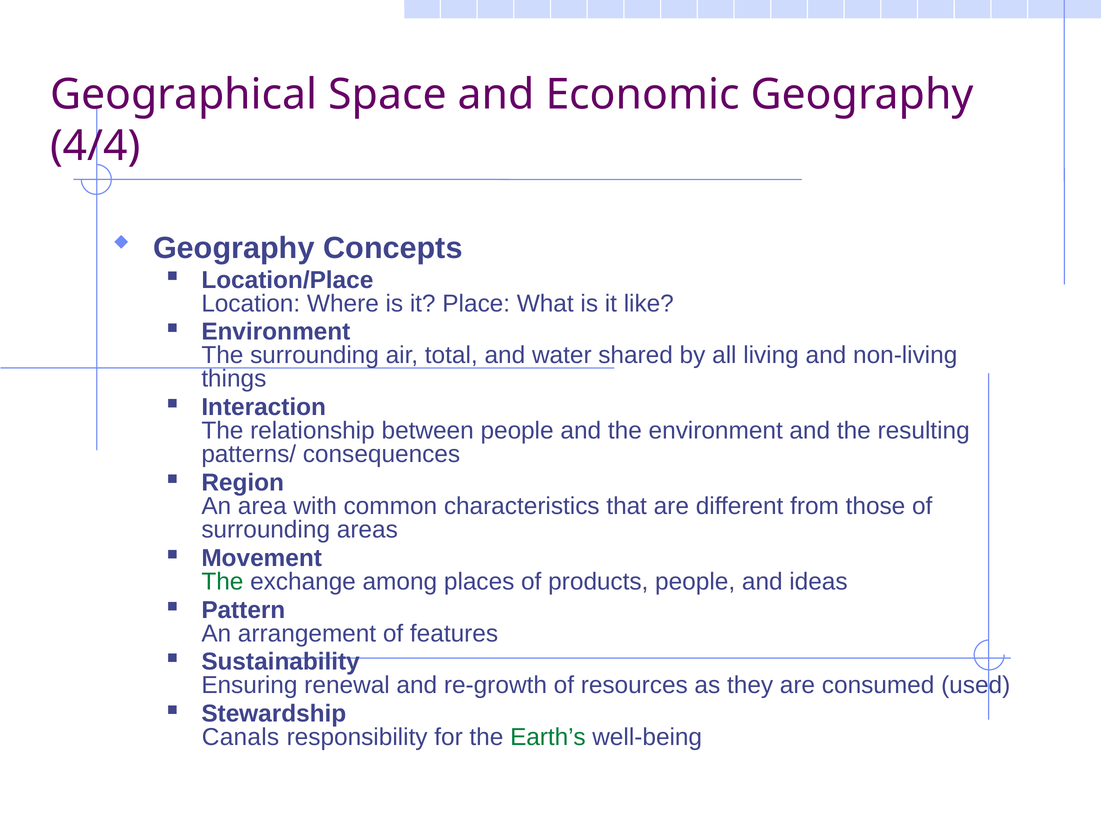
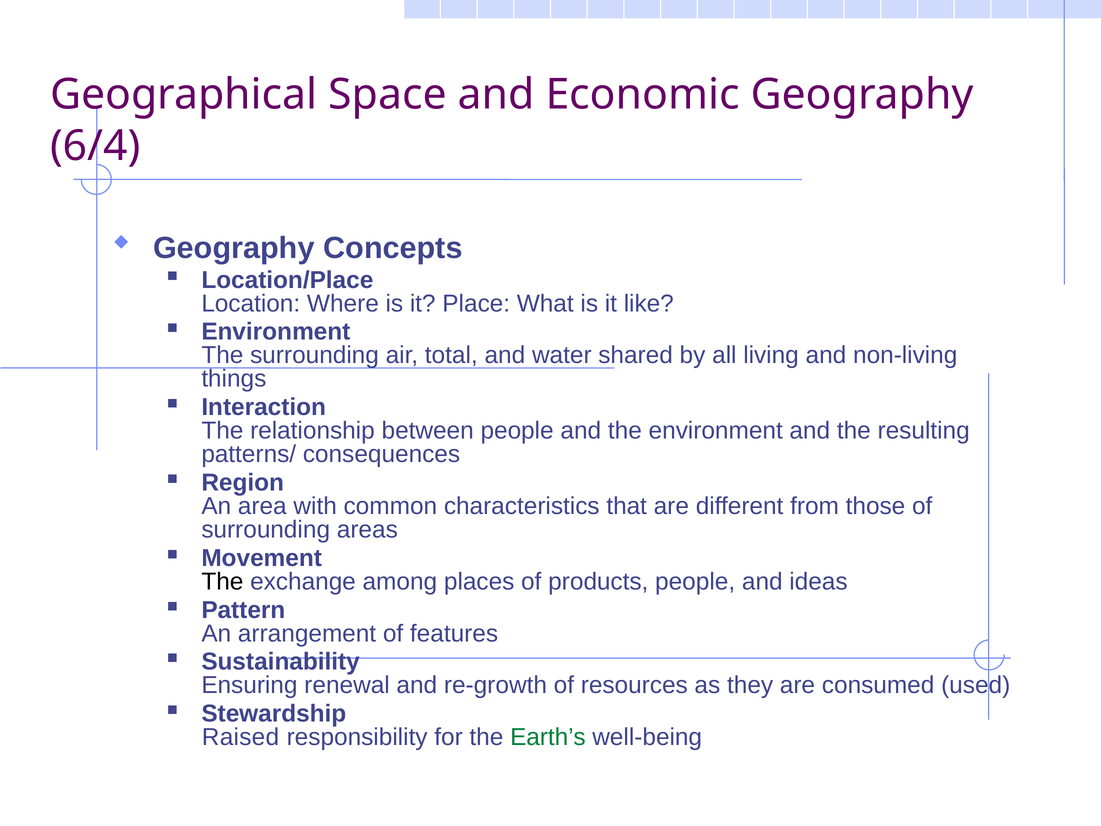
4/4: 4/4 -> 6/4 (95, 146)
The colour: green -> black (222, 581)
Canals: Canals -> Raised (241, 737)
